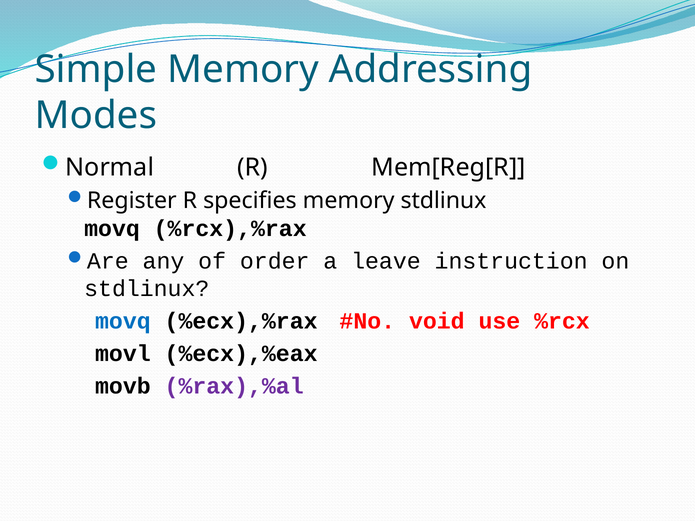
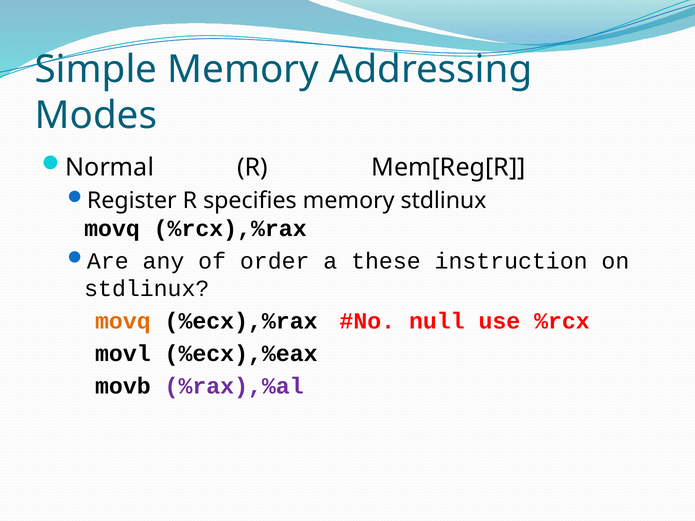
leave: leave -> these (386, 261)
movq colour: blue -> orange (123, 321)
void: void -> null (437, 321)
